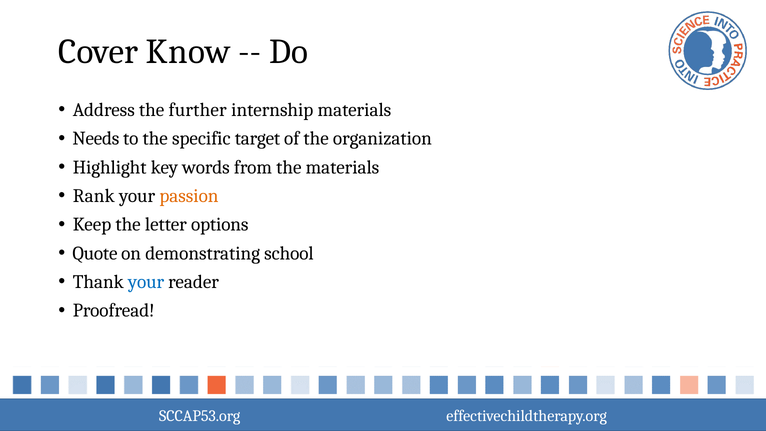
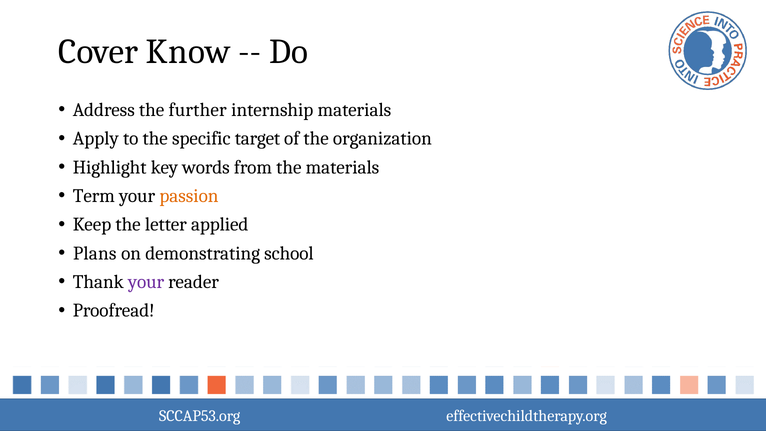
Needs: Needs -> Apply (96, 139)
Rank: Rank -> Term (94, 196)
options: options -> applied (220, 224)
Quote: Quote -> Plans (95, 253)
your colour: blue -> purple (146, 282)
